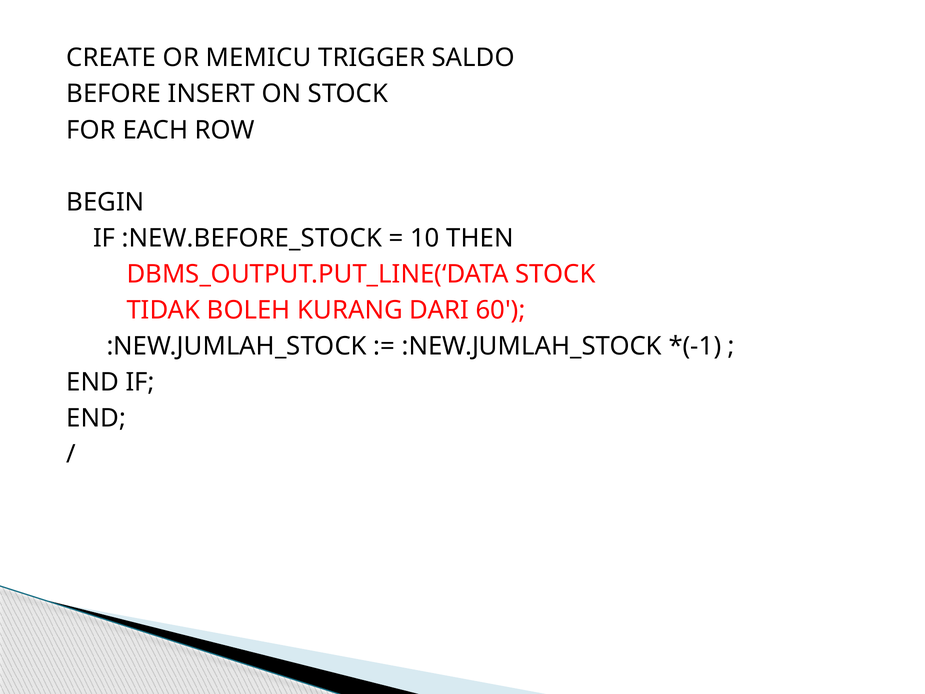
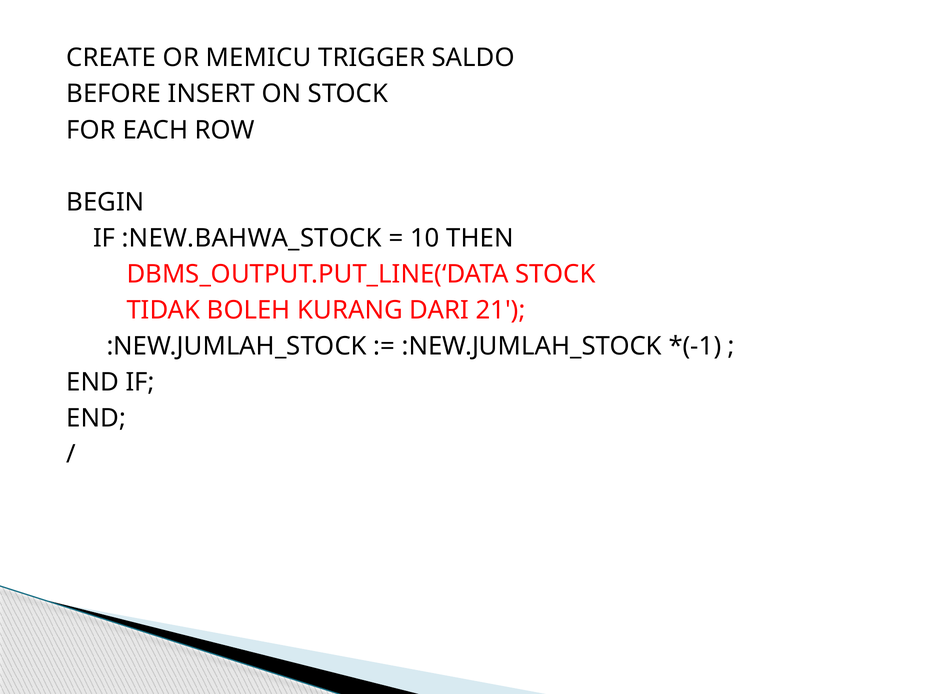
:NEW.BEFORE_STOCK: :NEW.BEFORE_STOCK -> :NEW.BAHWA_STOCK (252, 238)
60: 60 -> 21 (501, 310)
